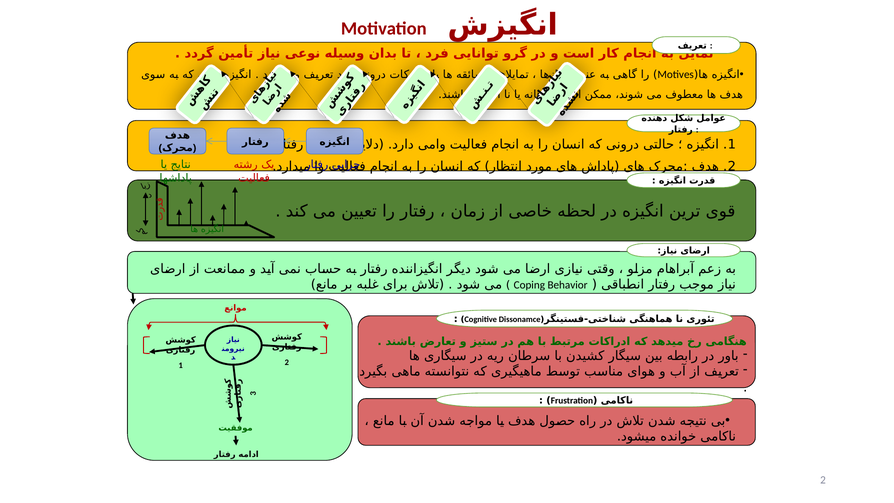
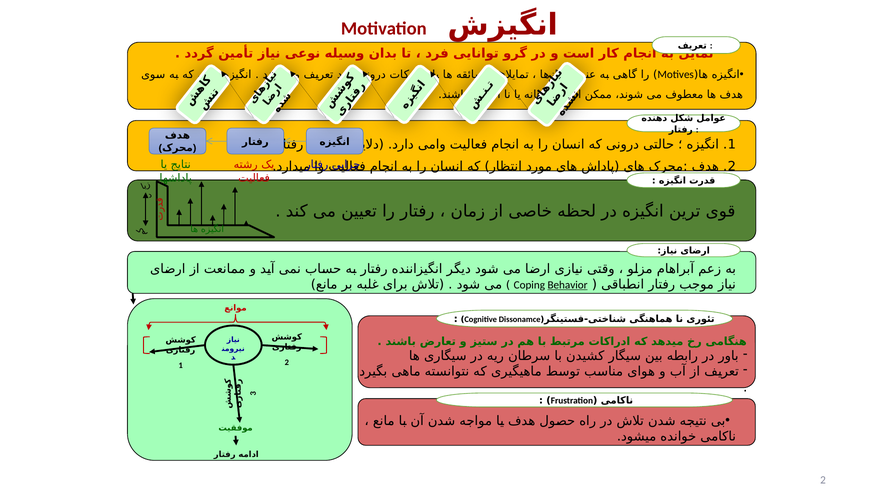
Behavior underline: none -> present (568, 285)
